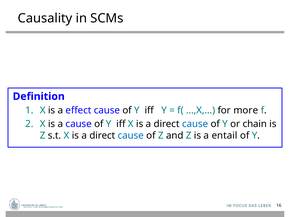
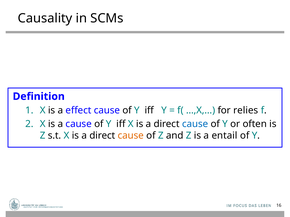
more: more -> relies (246, 111)
chain: chain -> often (255, 124)
cause colour: blue -> orange (131, 136)
